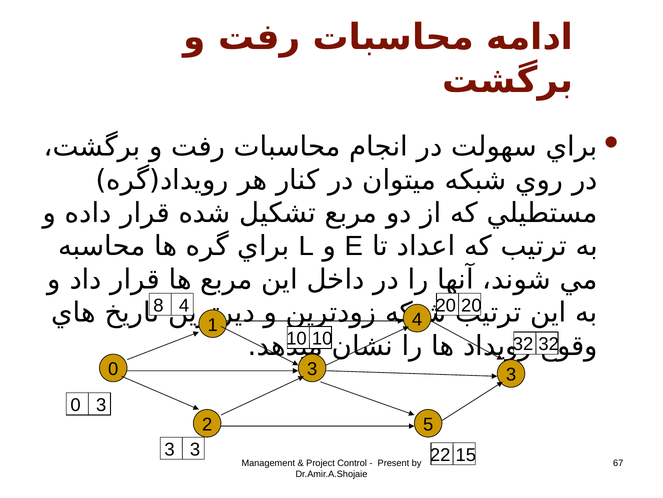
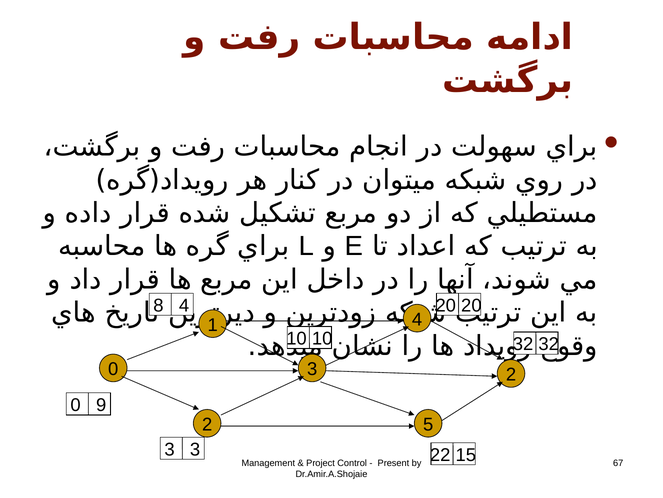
3: 3 -> 2 (511, 374)
3: 3 -> 9 (101, 405)
